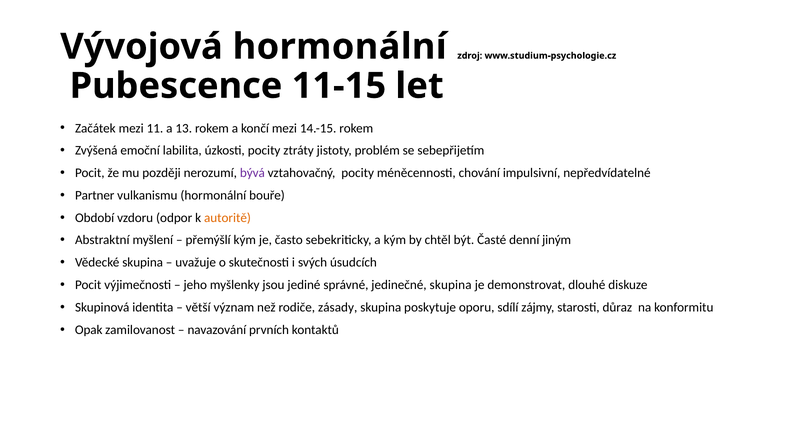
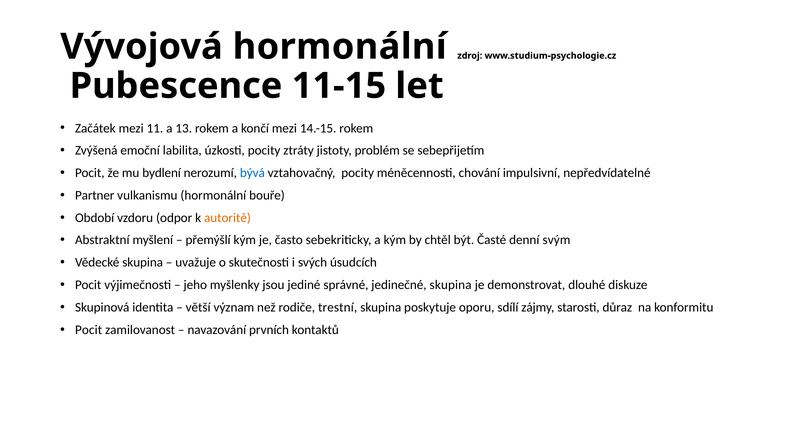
později: později -> bydlení (162, 173)
bývá colour: purple -> blue (252, 173)
jiným: jiným -> svým (556, 240)
zásady: zásady -> trestní (338, 308)
Opak: Opak -> Pocit (89, 330)
